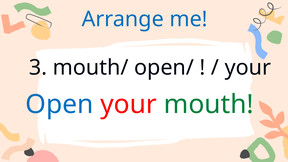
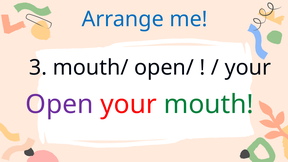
Open colour: blue -> purple (59, 104)
